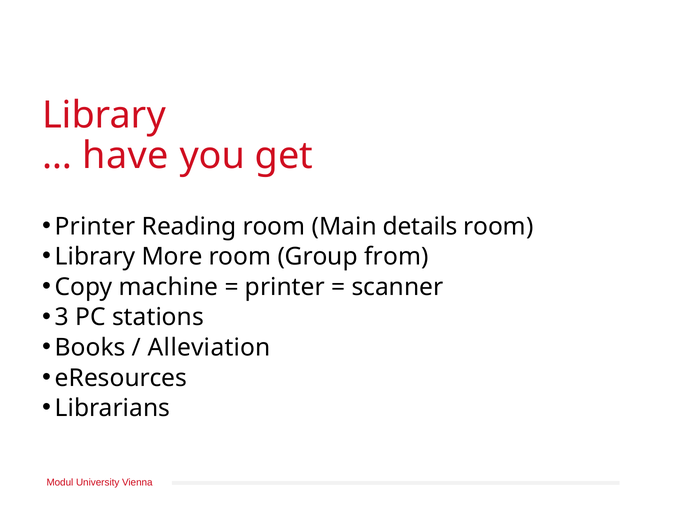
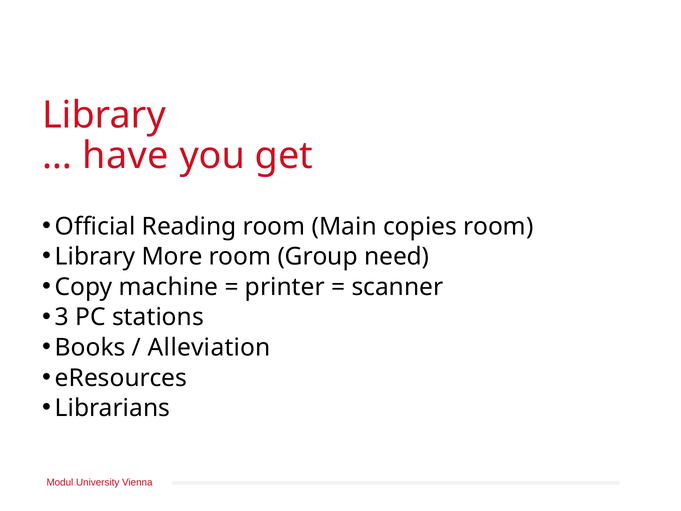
Printer: Printer -> Official (95, 226)
details: details -> copies (420, 226)
from: from -> need (397, 257)
